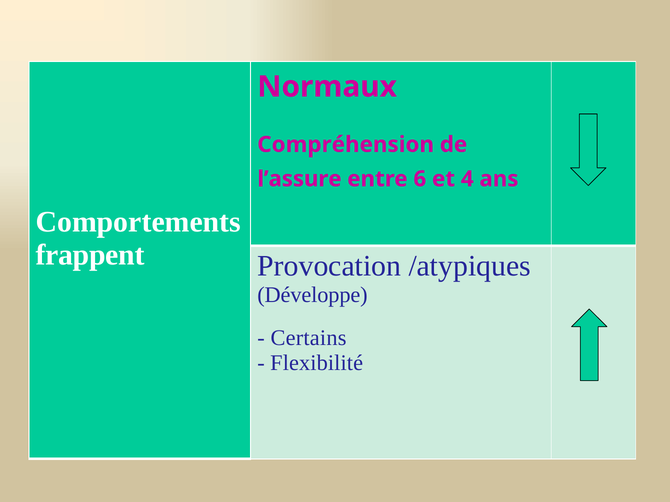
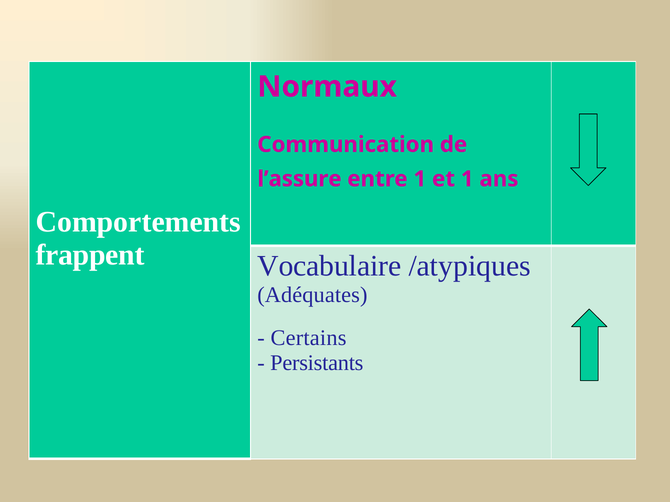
Compréhension: Compréhension -> Communication (346, 145)
entre 6: 6 -> 1 (420, 179)
et 4: 4 -> 1 (467, 179)
Provocation: Provocation -> Vocabulaire (329, 266)
Développe: Développe -> Adéquates (312, 295)
Flexibilité: Flexibilité -> Persistants (317, 363)
